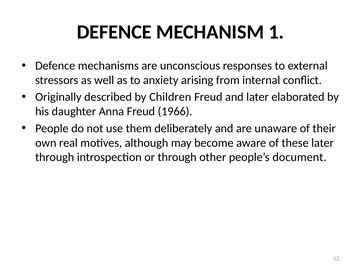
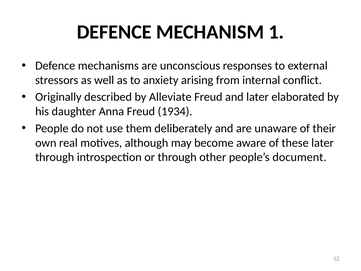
Children: Children -> Alleviate (170, 97)
1966: 1966 -> 1934 (175, 111)
